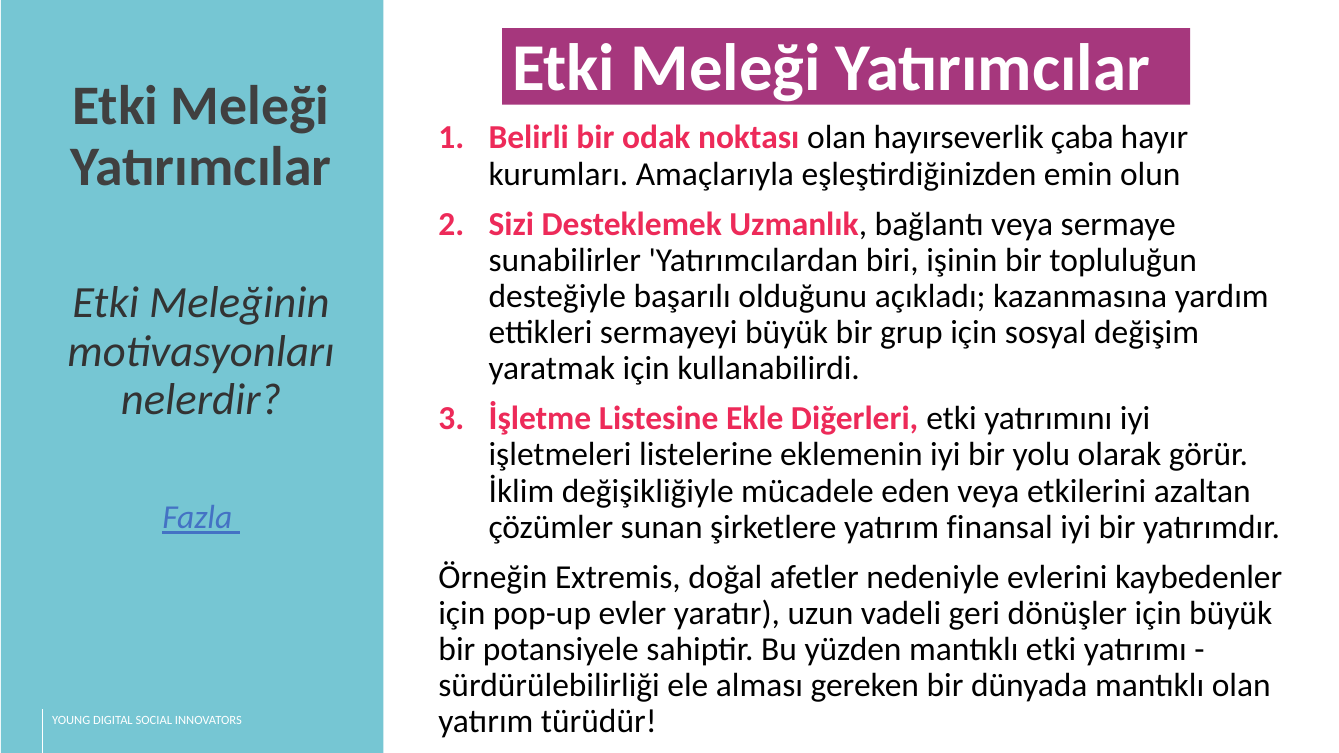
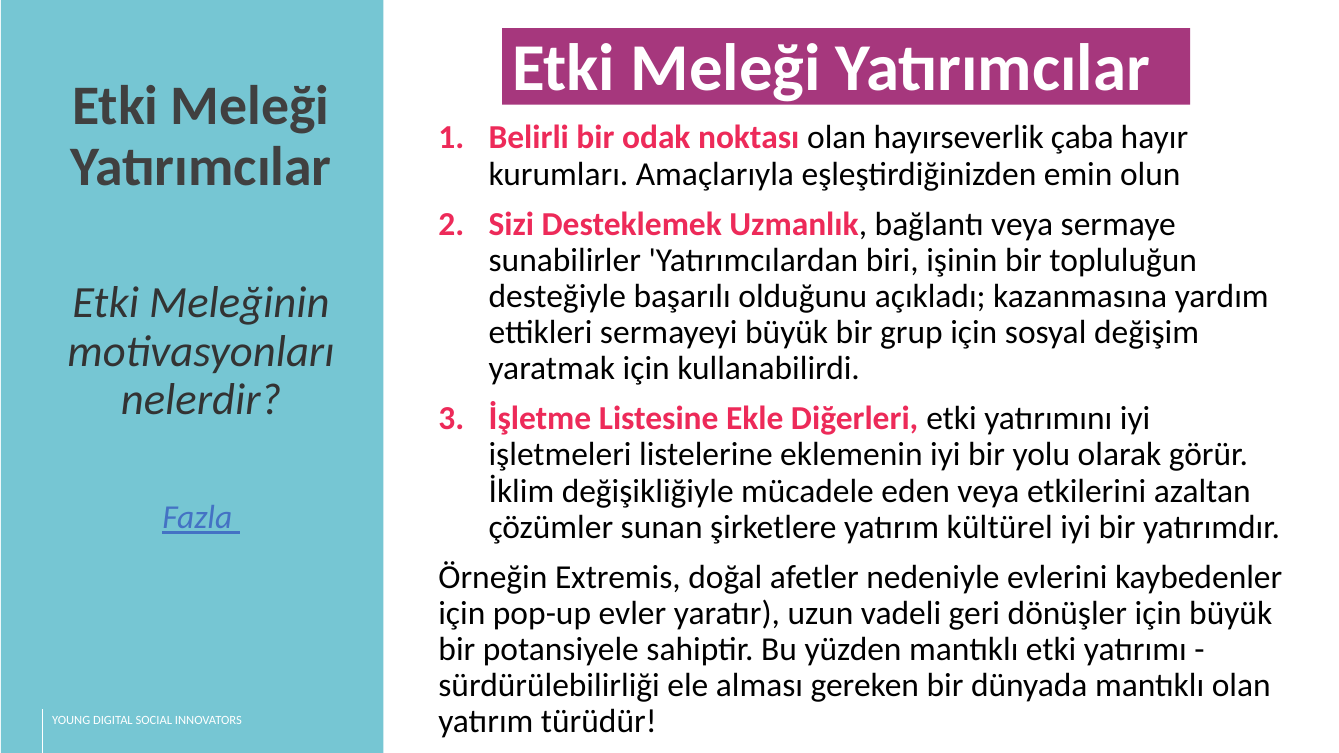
finansal: finansal -> kültürel (1000, 527)
